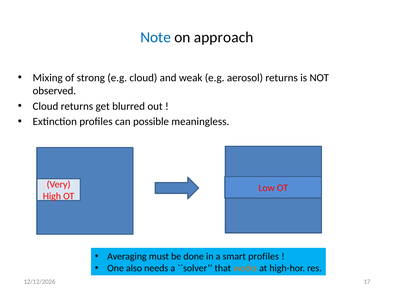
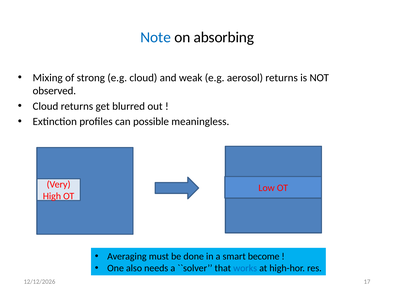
approach: approach -> absorbing (224, 38)
smart profiles: profiles -> become (264, 257)
works colour: orange -> blue (245, 269)
